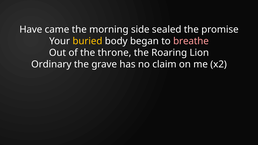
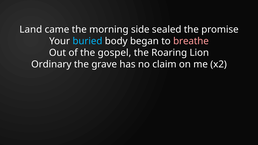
Have: Have -> Land (31, 30)
buried colour: yellow -> light blue (87, 41)
throne: throne -> gospel (114, 53)
